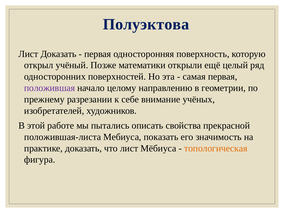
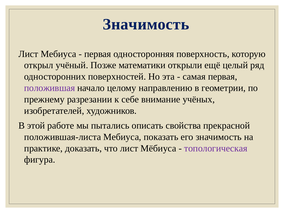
Полуэктова: Полуэктова -> Значимость (146, 24)
Лист Доказать: Доказать -> Мебиуса (58, 54)
топологическая colour: orange -> purple (216, 148)
